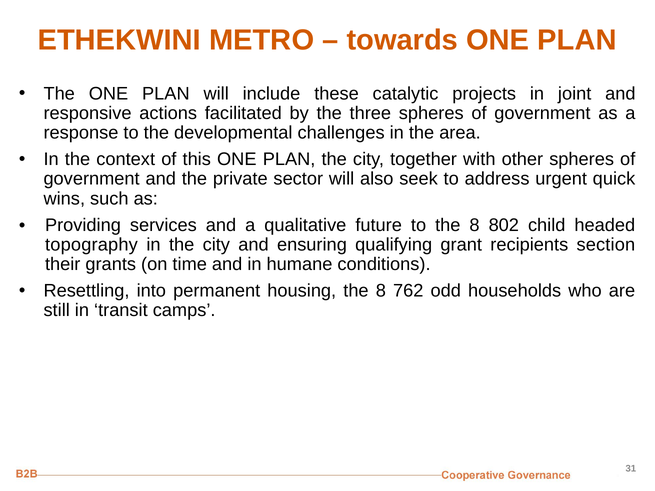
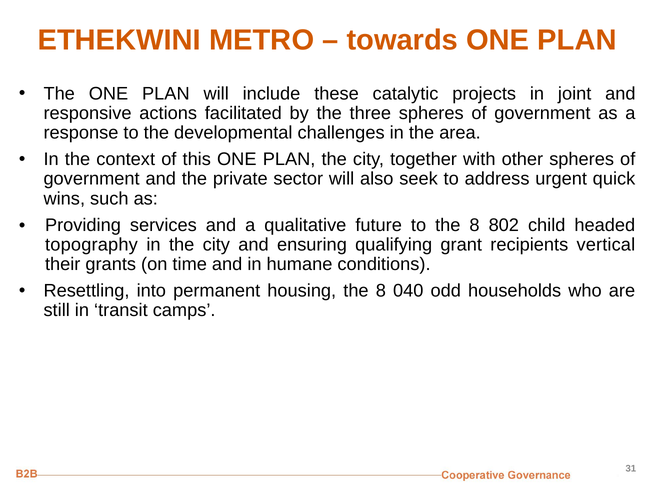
section: section -> vertical (606, 245)
762: 762 -> 040 (408, 291)
